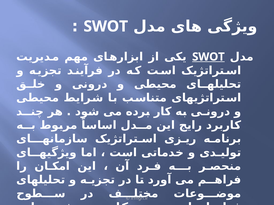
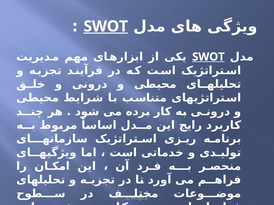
SWOT underline: none -> present (106, 26)
